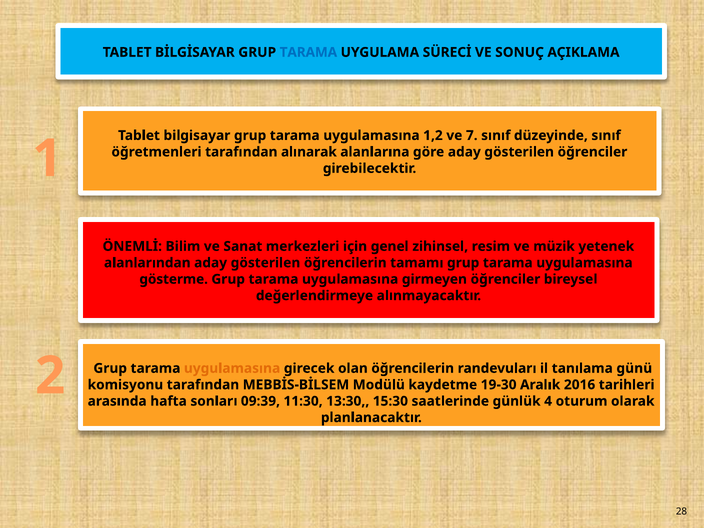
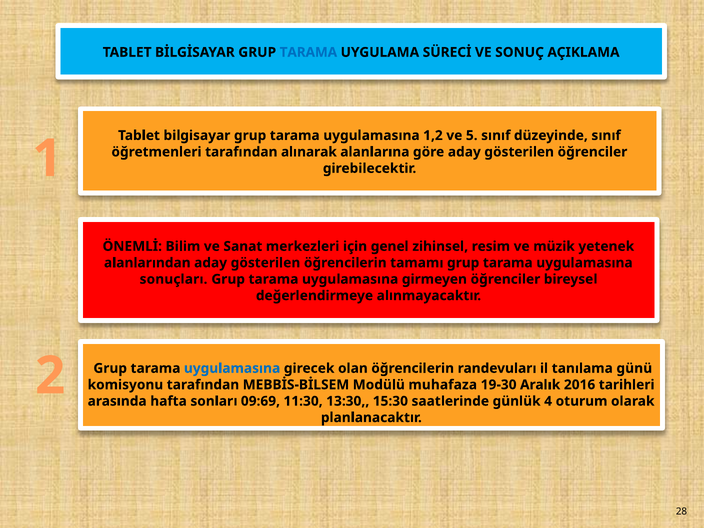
7: 7 -> 5 (472, 135)
gösterme: gösterme -> sonuçları (174, 279)
uygulamasına colour: orange -> blue (232, 368)
kaydetme: kaydetme -> muhafaza (443, 385)
09:39: 09:39 -> 09:69 (260, 401)
